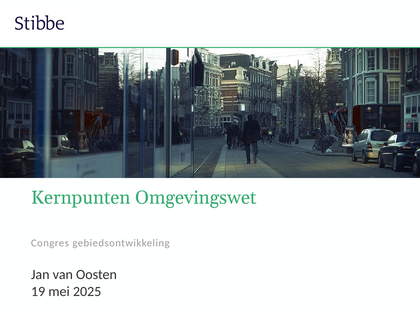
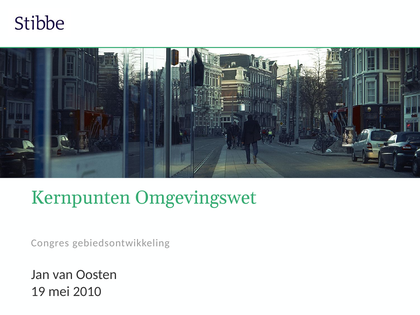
2025: 2025 -> 2010 (87, 292)
